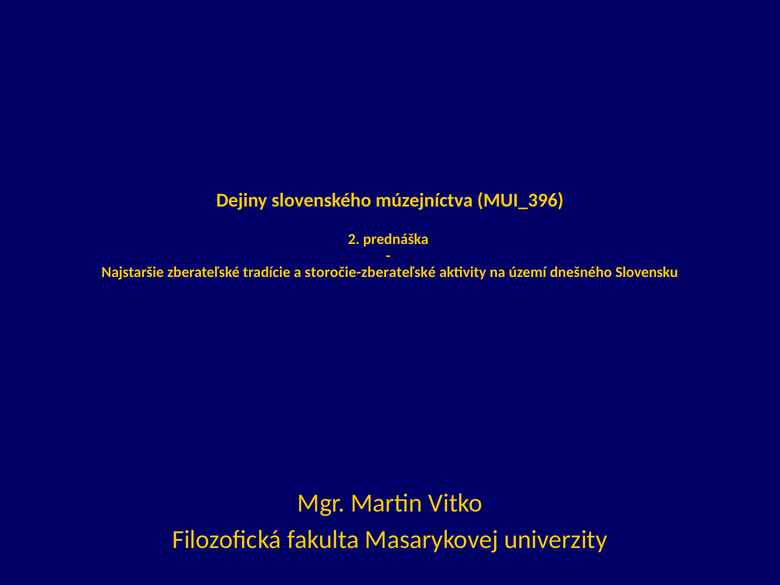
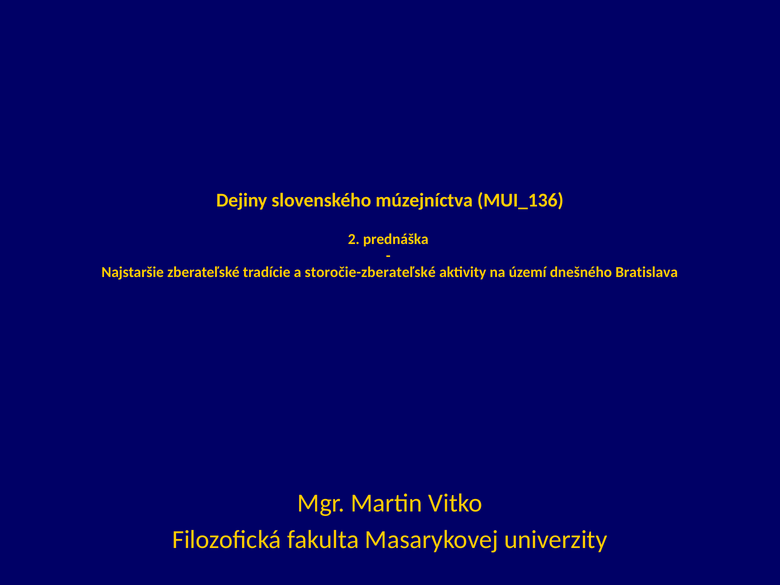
MUI_396: MUI_396 -> MUI_136 (520, 200)
Slovensku: Slovensku -> Bratislava (647, 272)
